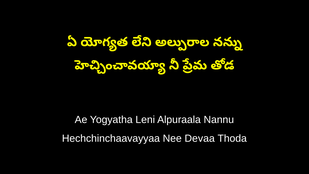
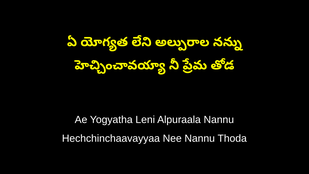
Nee Devaa: Devaa -> Nannu (200, 138)
